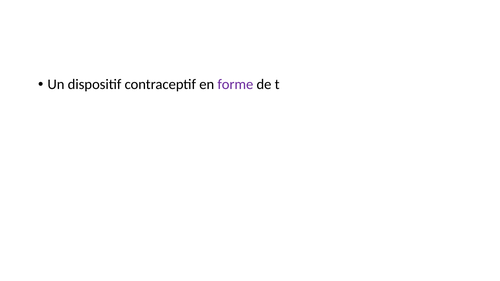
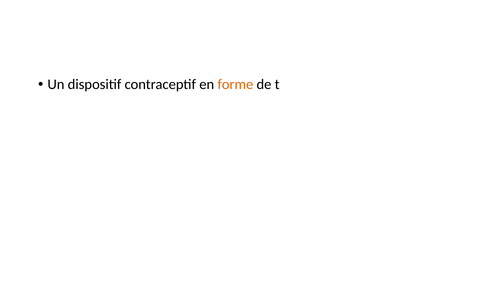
forme colour: purple -> orange (235, 85)
